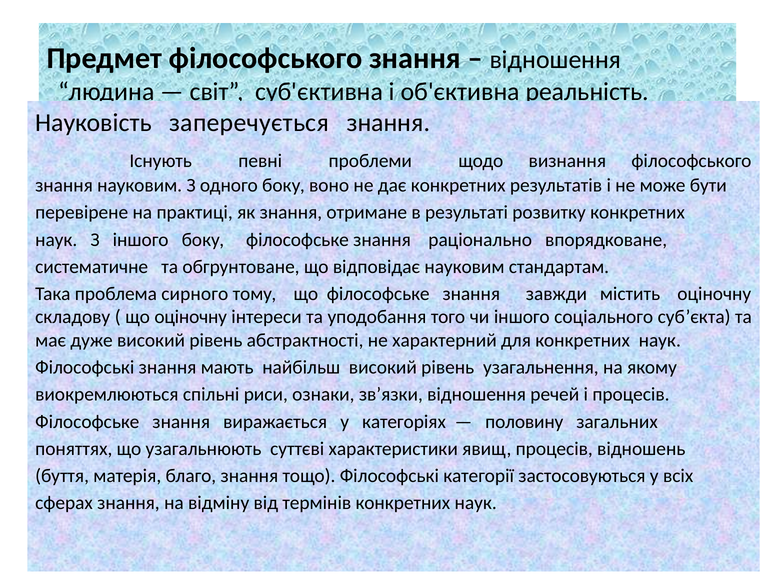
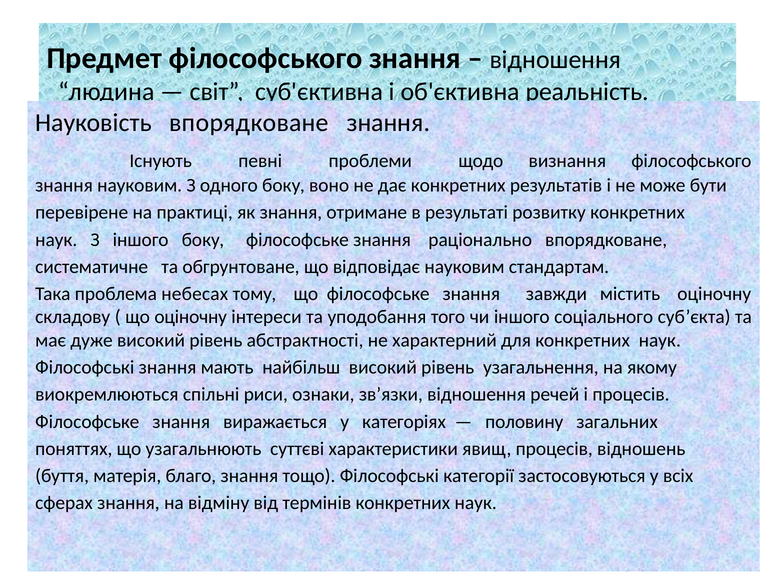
Науковість заперечується: заперечується -> впорядковане (249, 123)
сирного: сирного -> небесах (195, 294)
